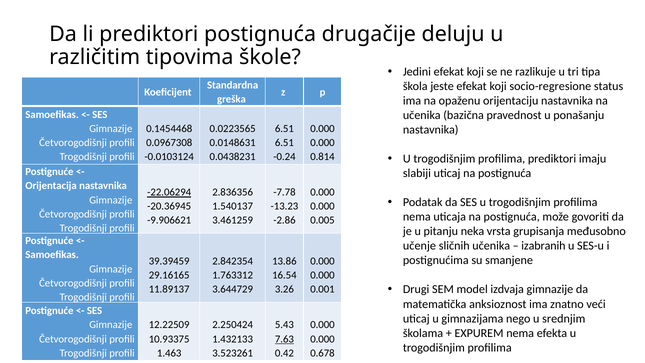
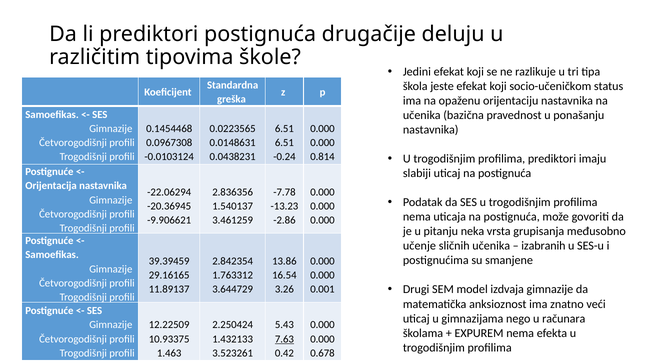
socio-regresione: socio-regresione -> socio-učeničkom (550, 86)
-22.06294 underline: present -> none (169, 192)
0.005: 0.005 -> 0.000 (322, 220)
srednjim: srednjim -> računara (564, 318)
